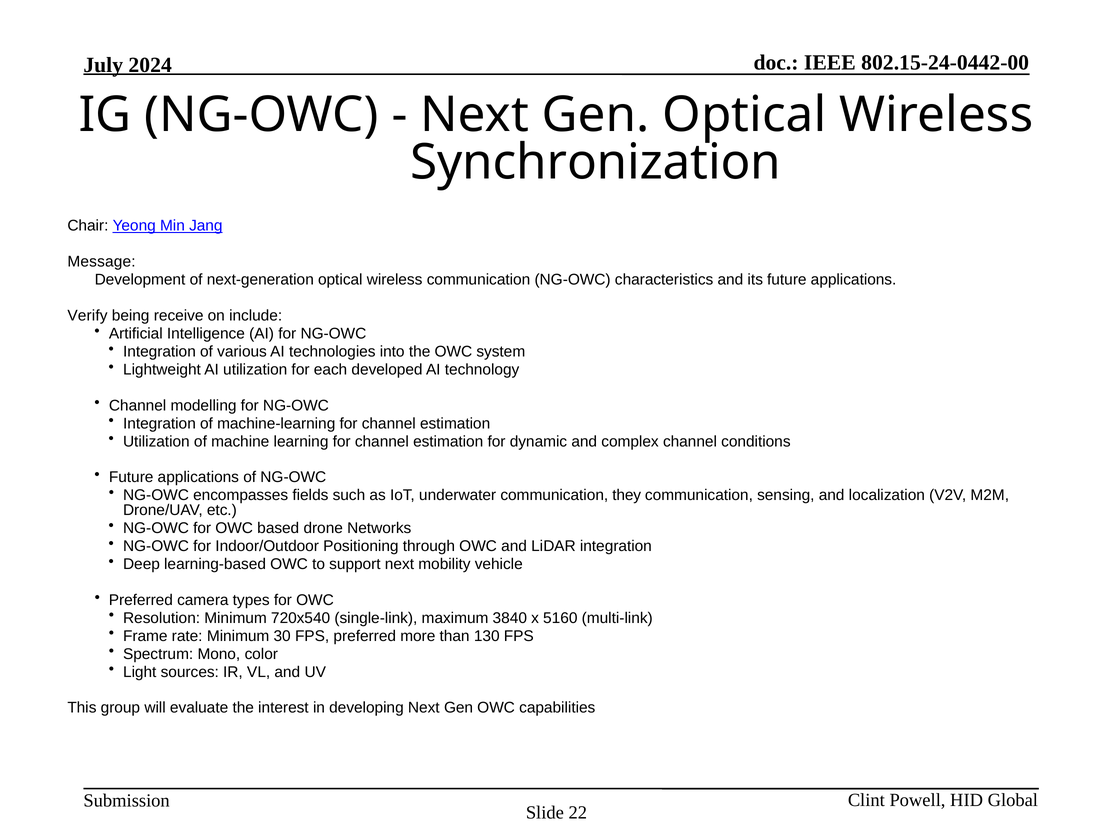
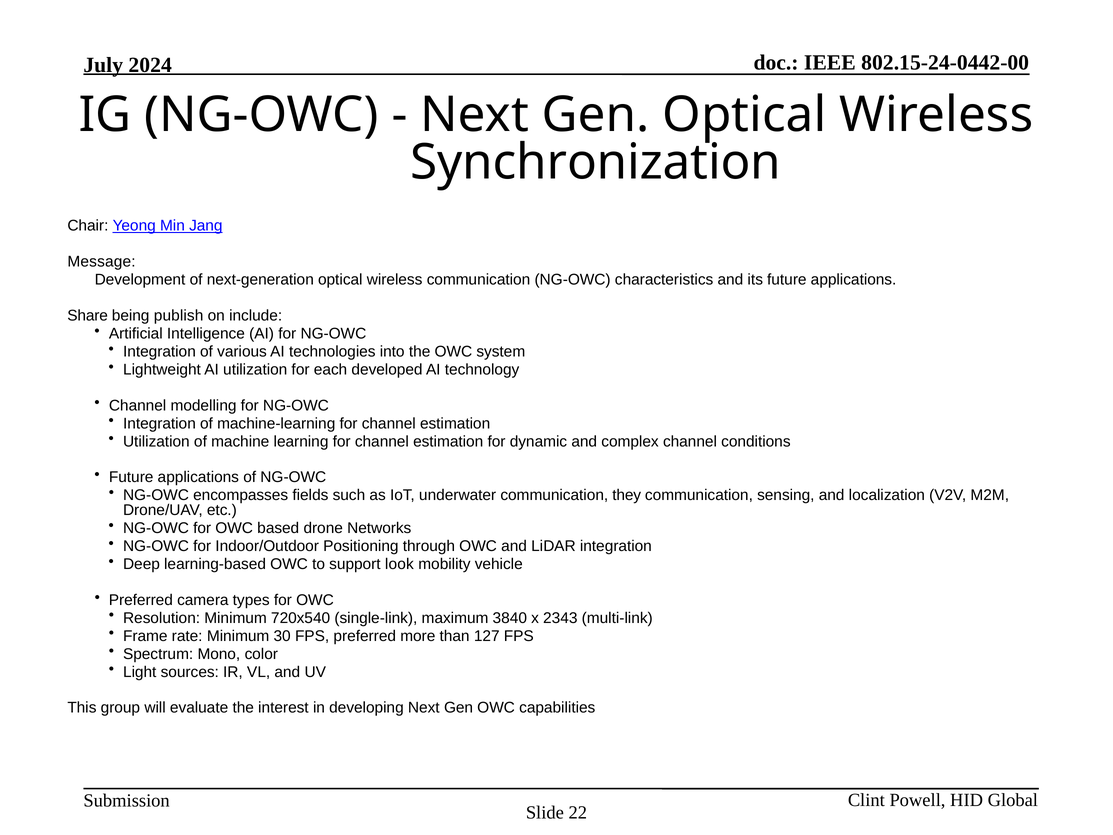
Verify: Verify -> Share (88, 316)
receive: receive -> publish (179, 316)
support next: next -> look (399, 564)
5160: 5160 -> 2343 (560, 618)
130: 130 -> 127 (487, 636)
